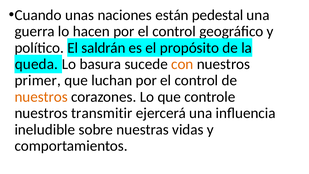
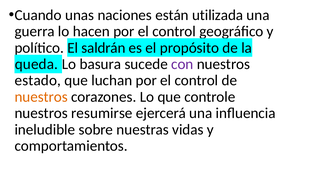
pedestal: pedestal -> utilizada (218, 15)
con colour: orange -> purple (182, 64)
primer: primer -> estado (38, 80)
transmitir: transmitir -> resumirse (102, 113)
